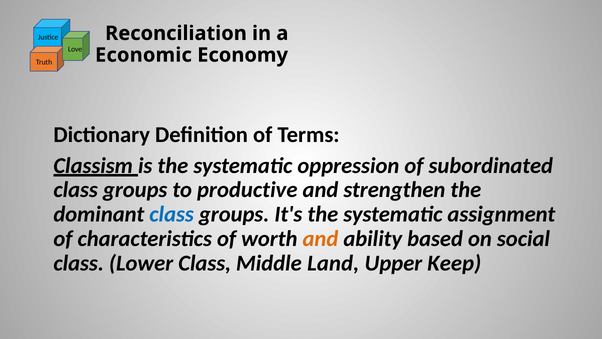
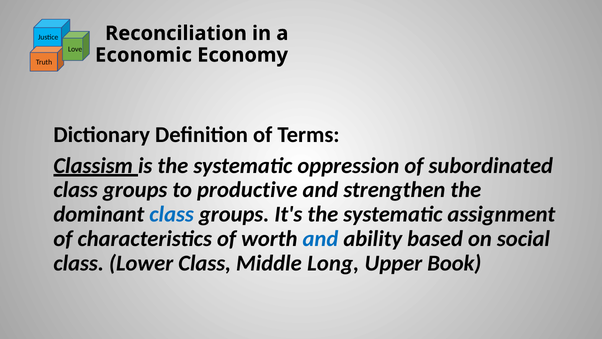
and colour: orange -> blue (320, 239)
Land: Land -> Long (333, 263)
Keep: Keep -> Book (454, 263)
